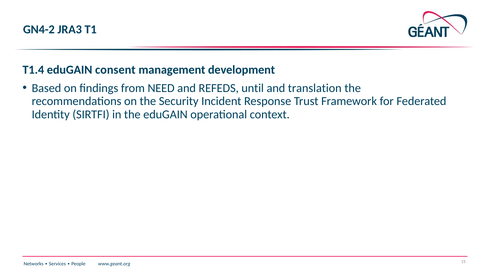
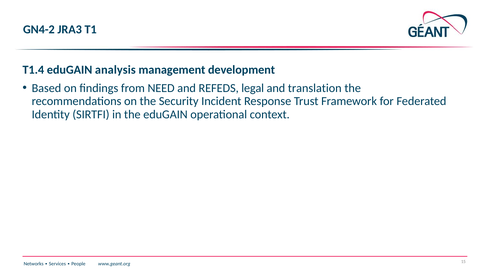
consent: consent -> analysis (115, 70)
until: until -> legal (253, 88)
